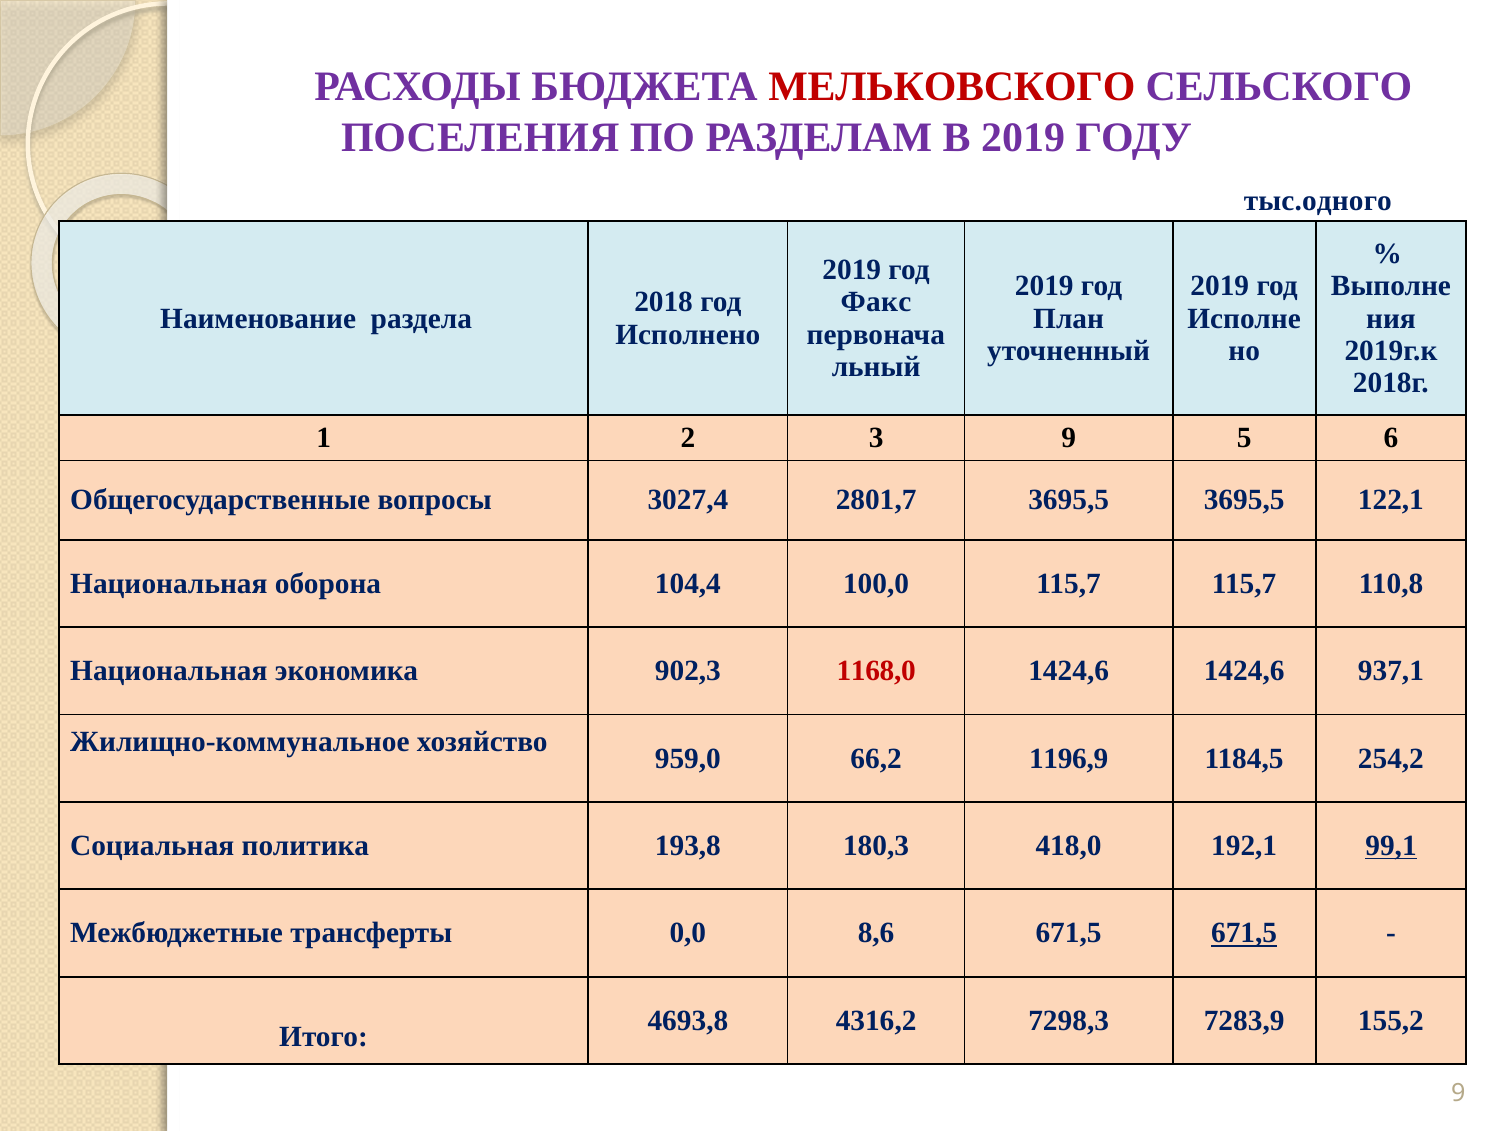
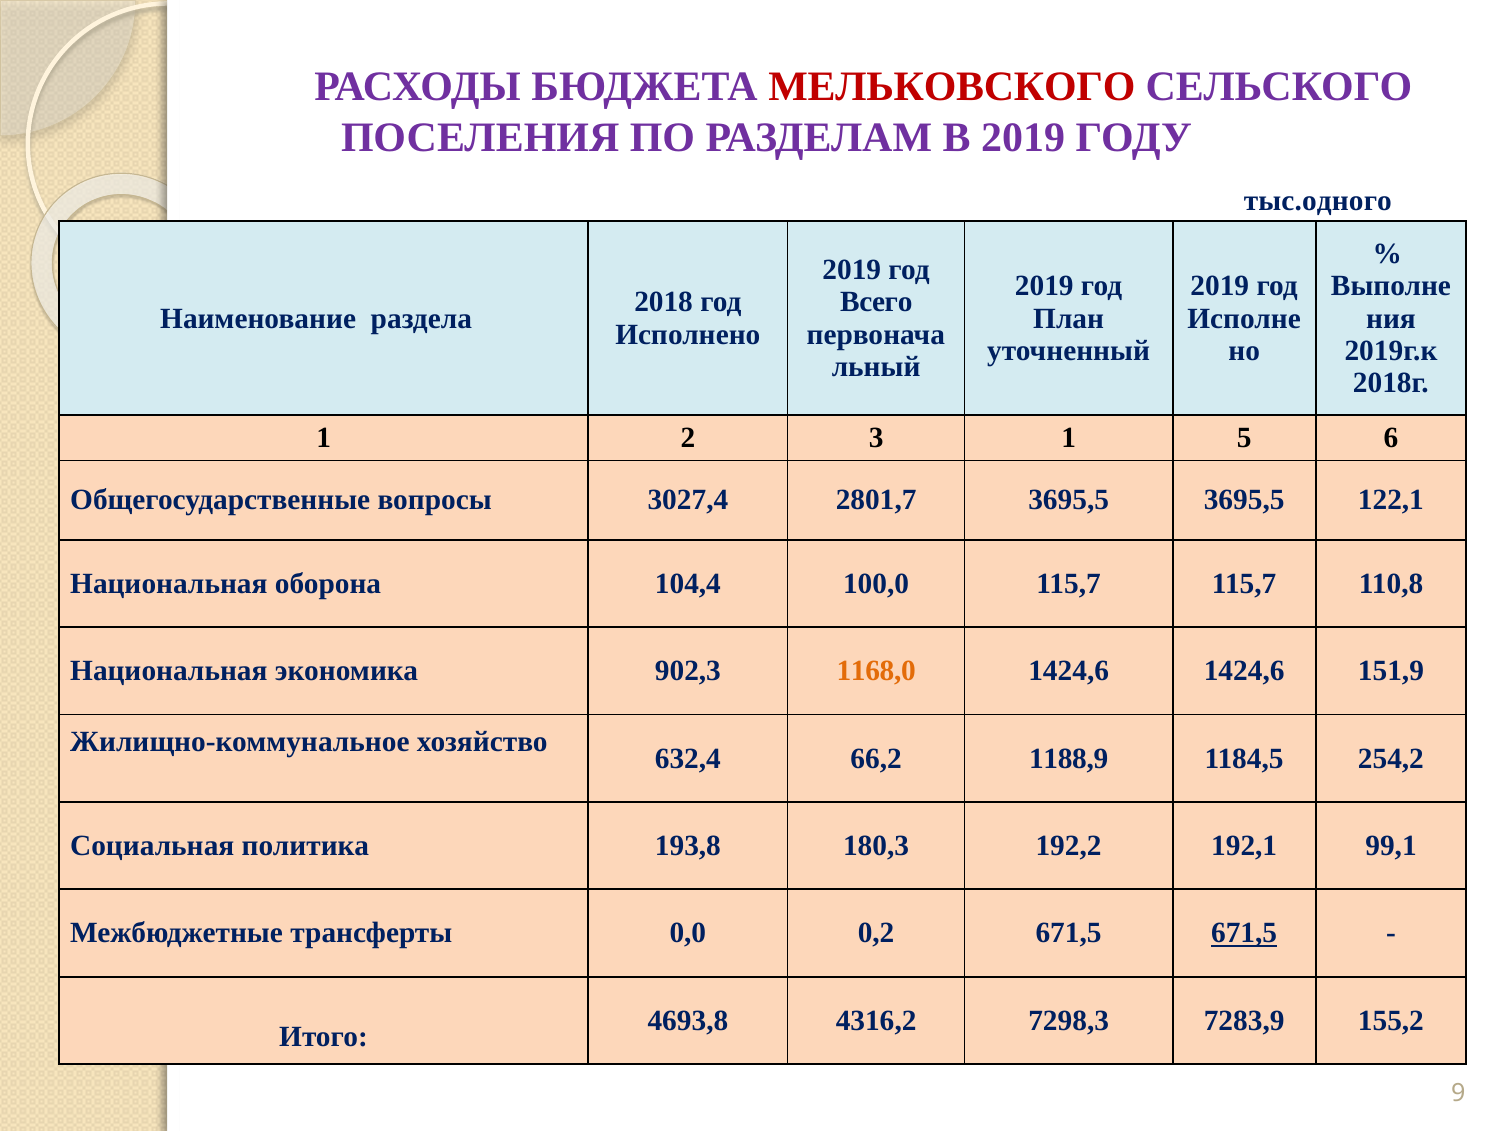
Факс: Факс -> Всего (876, 302)
3 9: 9 -> 1 (1069, 438)
1168,0 colour: red -> orange (876, 671)
937,1: 937,1 -> 151,9 (1391, 671)
959,0: 959,0 -> 632,4 (688, 758)
1196,9: 1196,9 -> 1188,9 (1069, 758)
418,0: 418,0 -> 192,2 (1069, 846)
99,1 underline: present -> none (1391, 846)
8,6: 8,6 -> 0,2 (876, 933)
